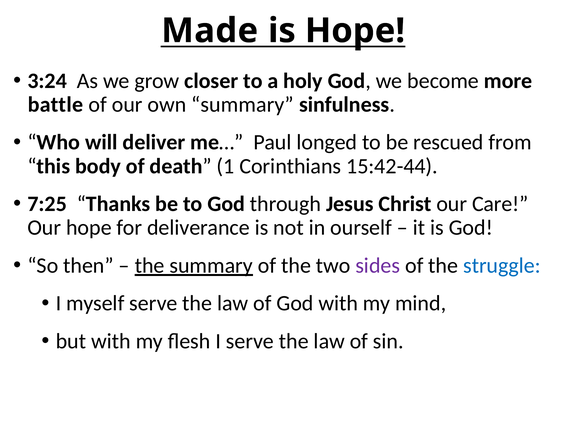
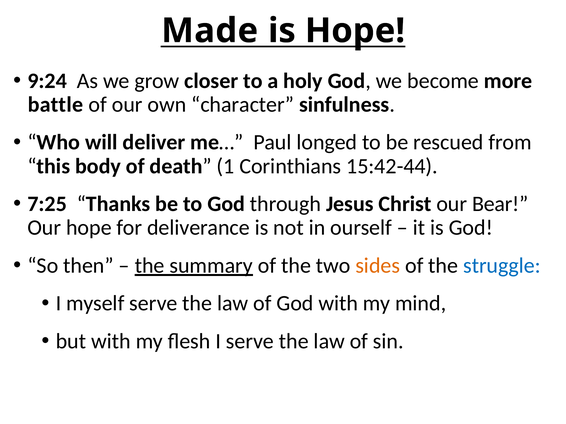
3:24: 3:24 -> 9:24 (47, 81)
own summary: summary -> character (243, 105)
Care: Care -> Bear (500, 204)
sides colour: purple -> orange (378, 266)
